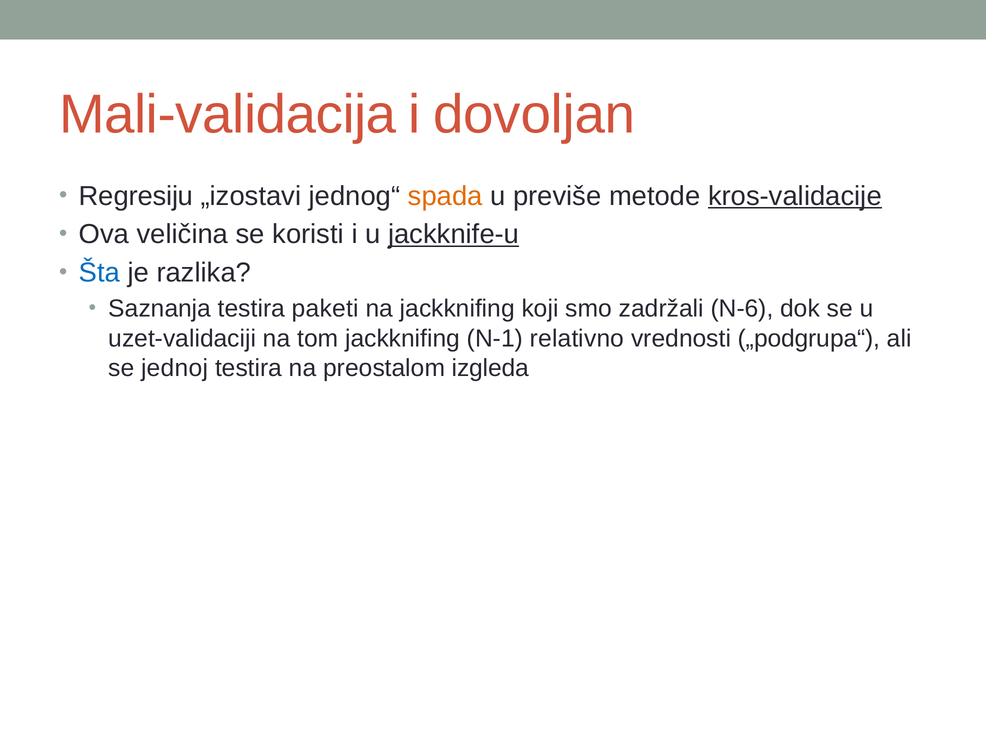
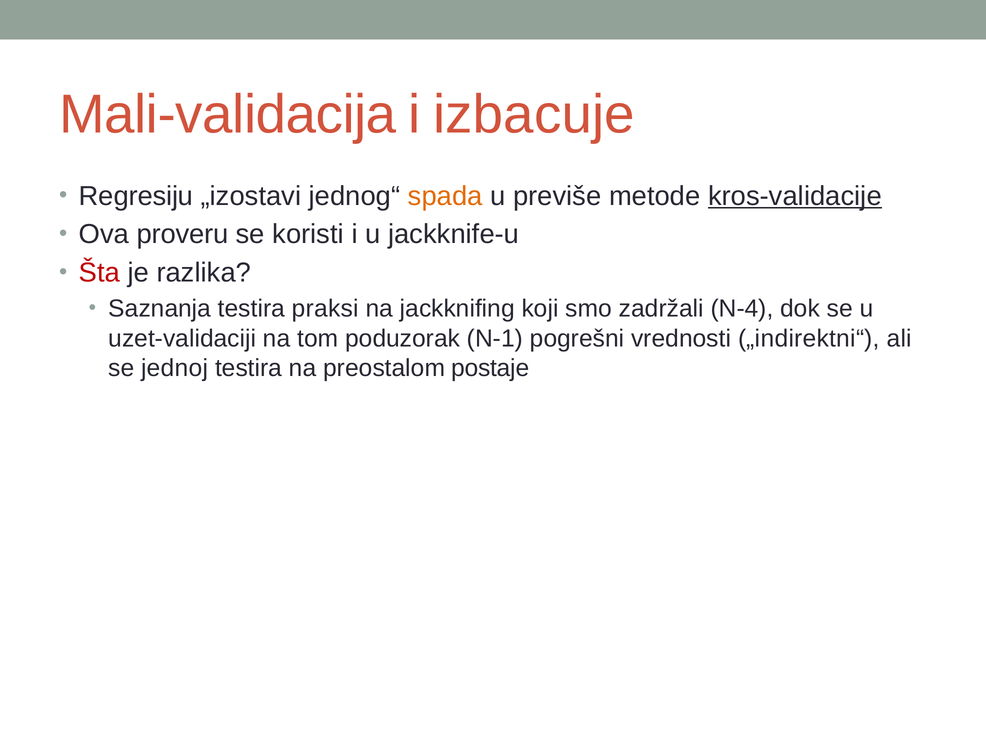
dovoljan: dovoljan -> izbacuje (534, 115)
veličina: veličina -> proveru (183, 234)
jackknife-u underline: present -> none (454, 234)
Šta colour: blue -> red (99, 273)
paketi: paketi -> praksi (325, 309)
N-6: N-6 -> N-4 (742, 309)
tom jackknifing: jackknifing -> poduzorak (403, 338)
relativno: relativno -> pogrešni (577, 338)
„podgrupa“: „podgrupa“ -> „indirektni“ (809, 338)
izgleda: izgleda -> postaje (490, 368)
